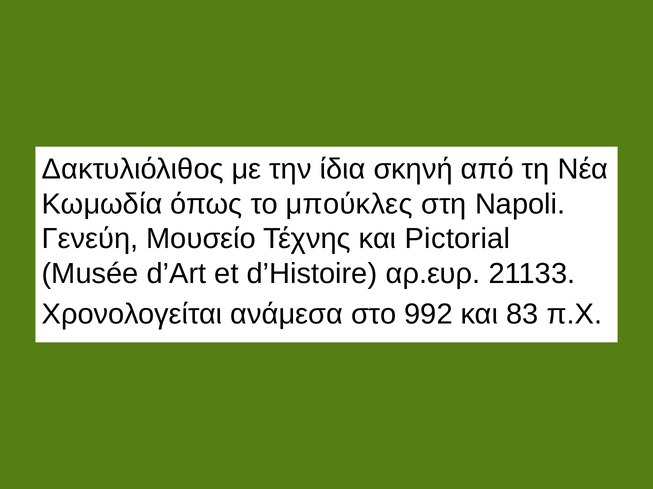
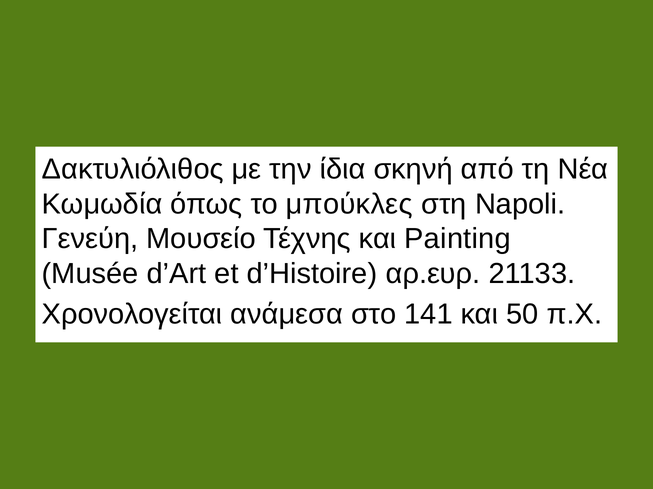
Pictorial: Pictorial -> Painting (458, 239)
992: 992 -> 141 (428, 315)
83: 83 -> 50 (522, 315)
